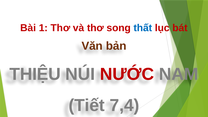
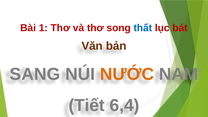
THIỆU: THIỆU -> SANG (35, 74)
NƯỚC colour: red -> orange (127, 74)
7,4: 7,4 -> 6,4 (124, 105)
